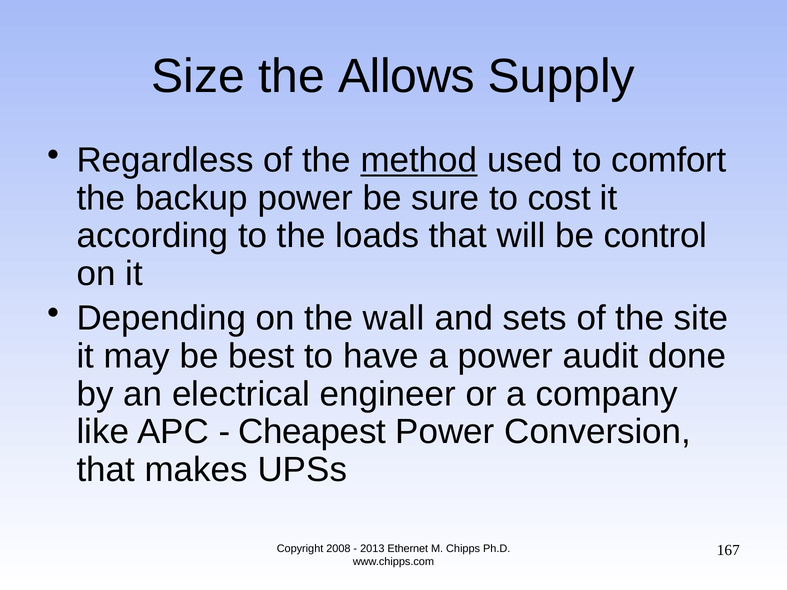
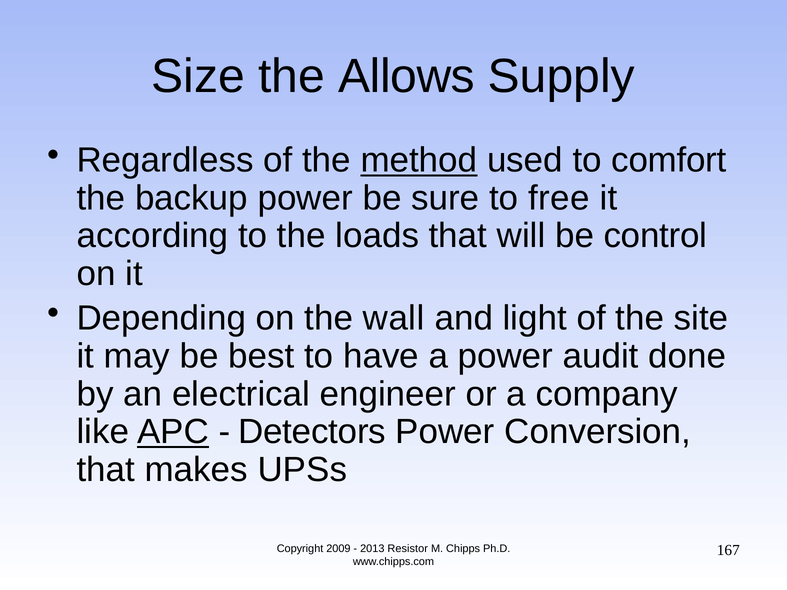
cost: cost -> free (559, 198)
sets: sets -> light (535, 319)
APC underline: none -> present (173, 432)
Cheapest: Cheapest -> Detectors (312, 432)
2008: 2008 -> 2009 (338, 549)
Ethernet: Ethernet -> Resistor (408, 549)
